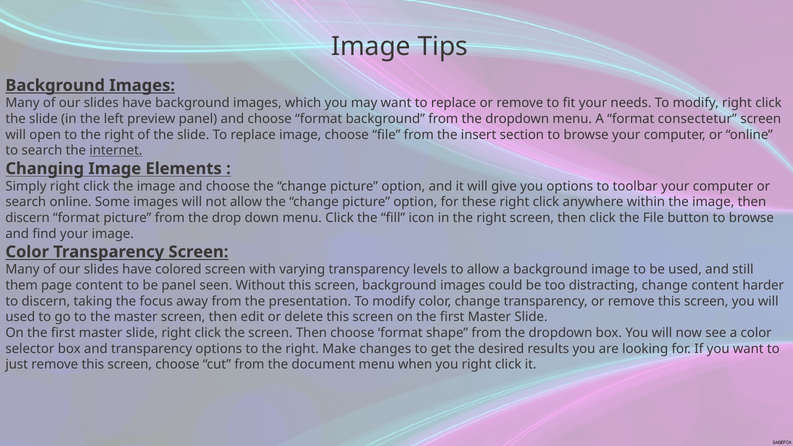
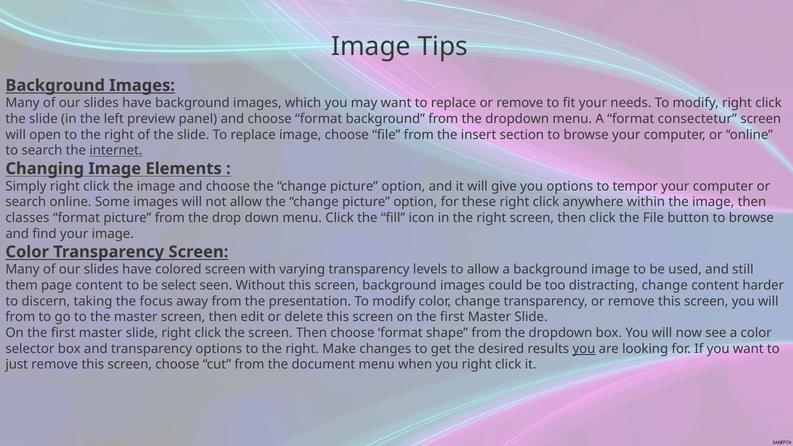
toolbar: toolbar -> tempor (635, 186)
discern: discern -> classes (27, 218)
be panel: panel -> select (179, 285)
used: used -> from (20, 317)
you underline: none -> present (584, 349)
